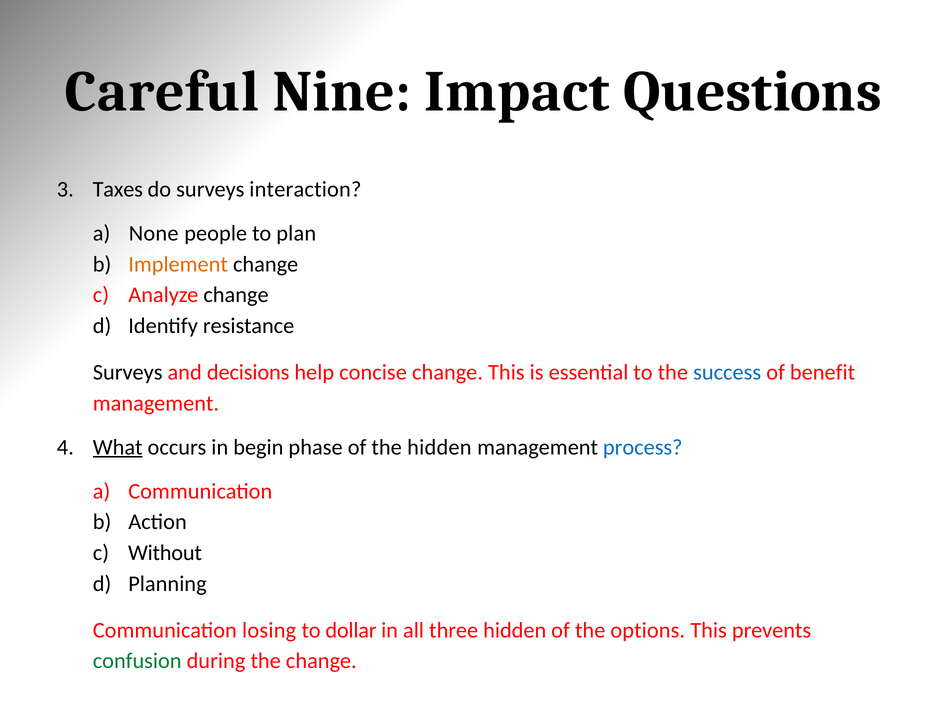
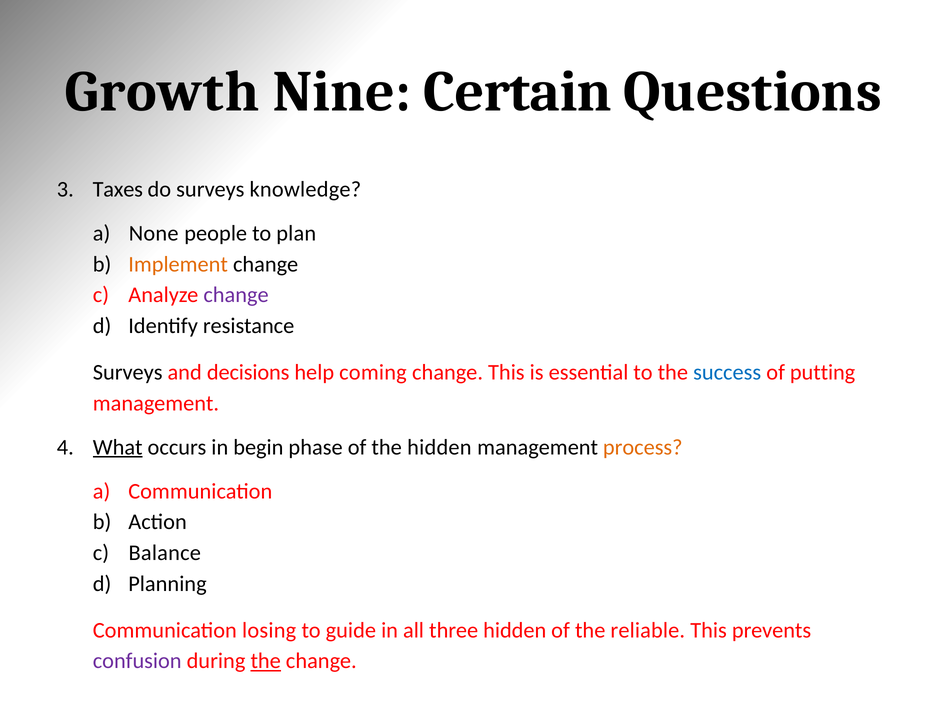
Careful: Careful -> Growth (162, 92)
Impact: Impact -> Certain (518, 92)
interaction: interaction -> knowledge (305, 189)
change colour: black -> purple (236, 295)
concise: concise -> coming (373, 373)
benefit: benefit -> putting (823, 373)
process colour: blue -> orange (643, 447)
Without: Without -> Balance (165, 553)
dollar: dollar -> guide (351, 630)
options: options -> reliable (648, 630)
confusion colour: green -> purple (137, 661)
the underline: none -> present (266, 661)
